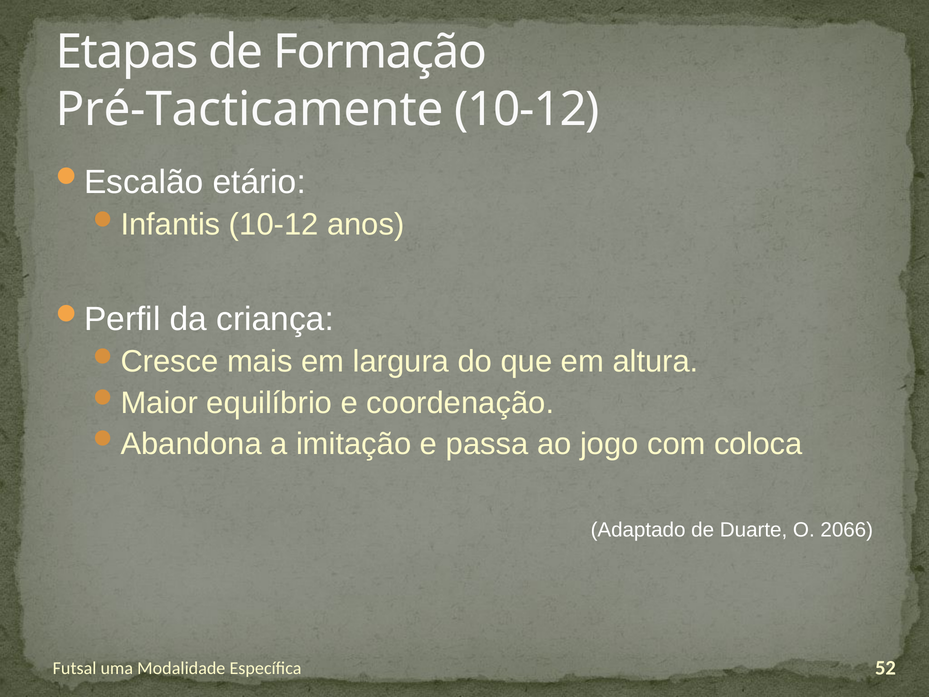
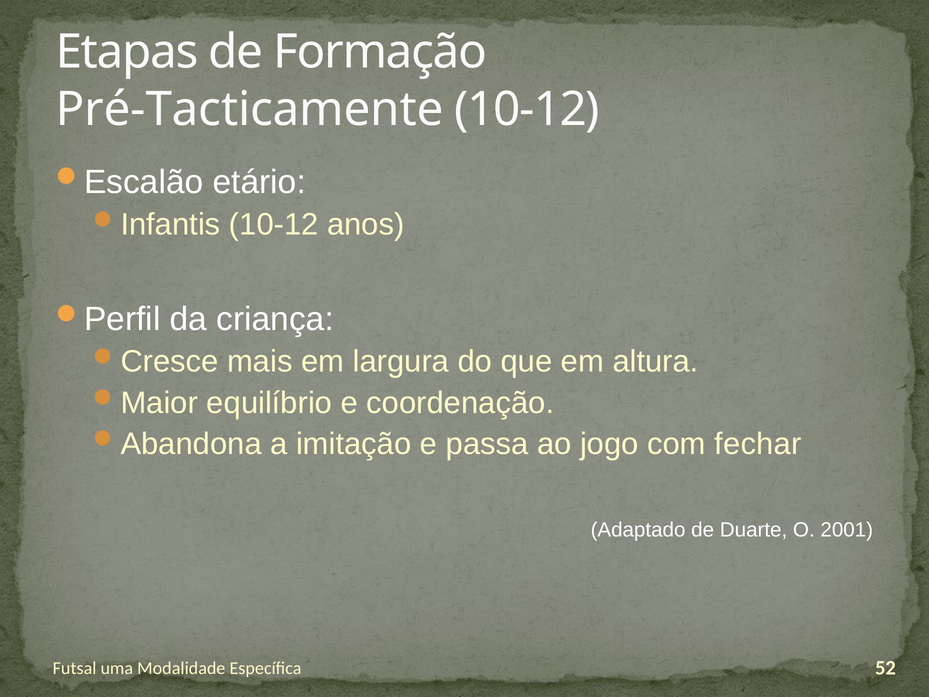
coloca: coloca -> fechar (758, 444)
2066: 2066 -> 2001 (847, 530)
